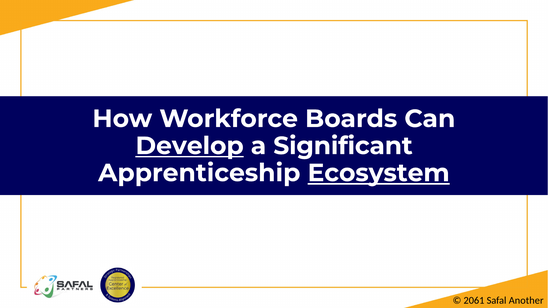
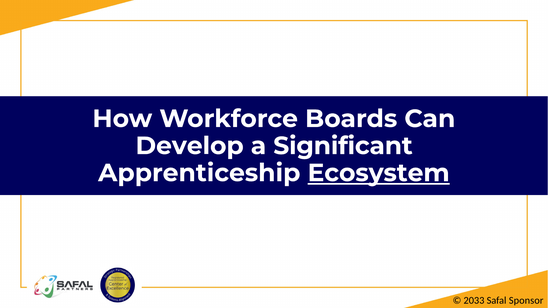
Develop underline: present -> none (190, 146)
2061: 2061 -> 2033 (474, 301)
Another: Another -> Sponsor (526, 301)
